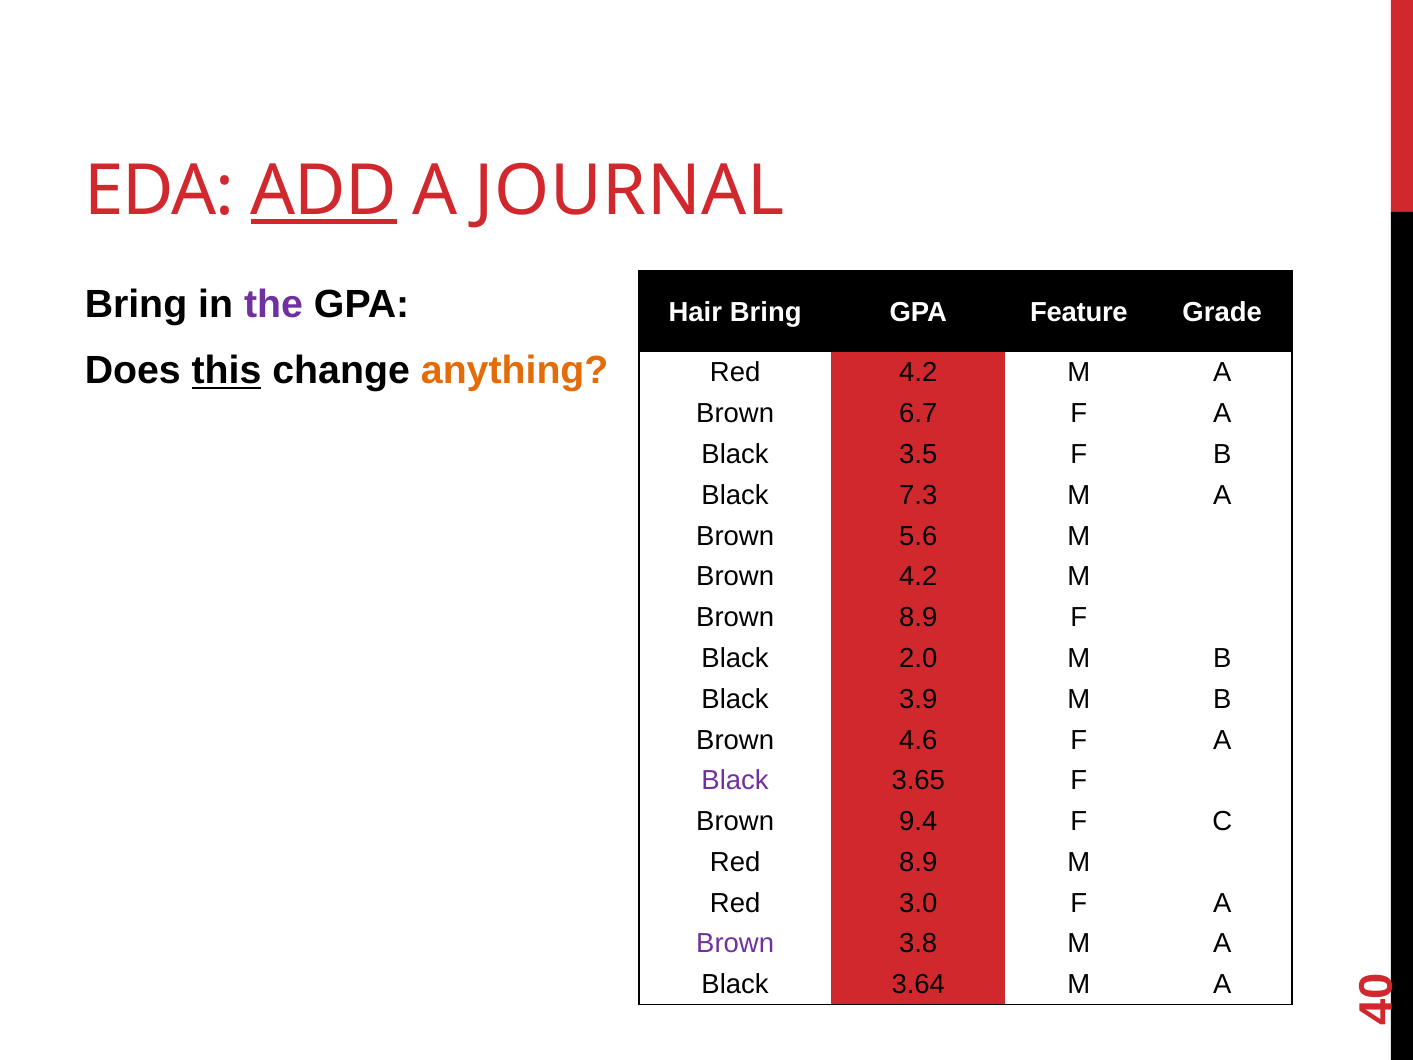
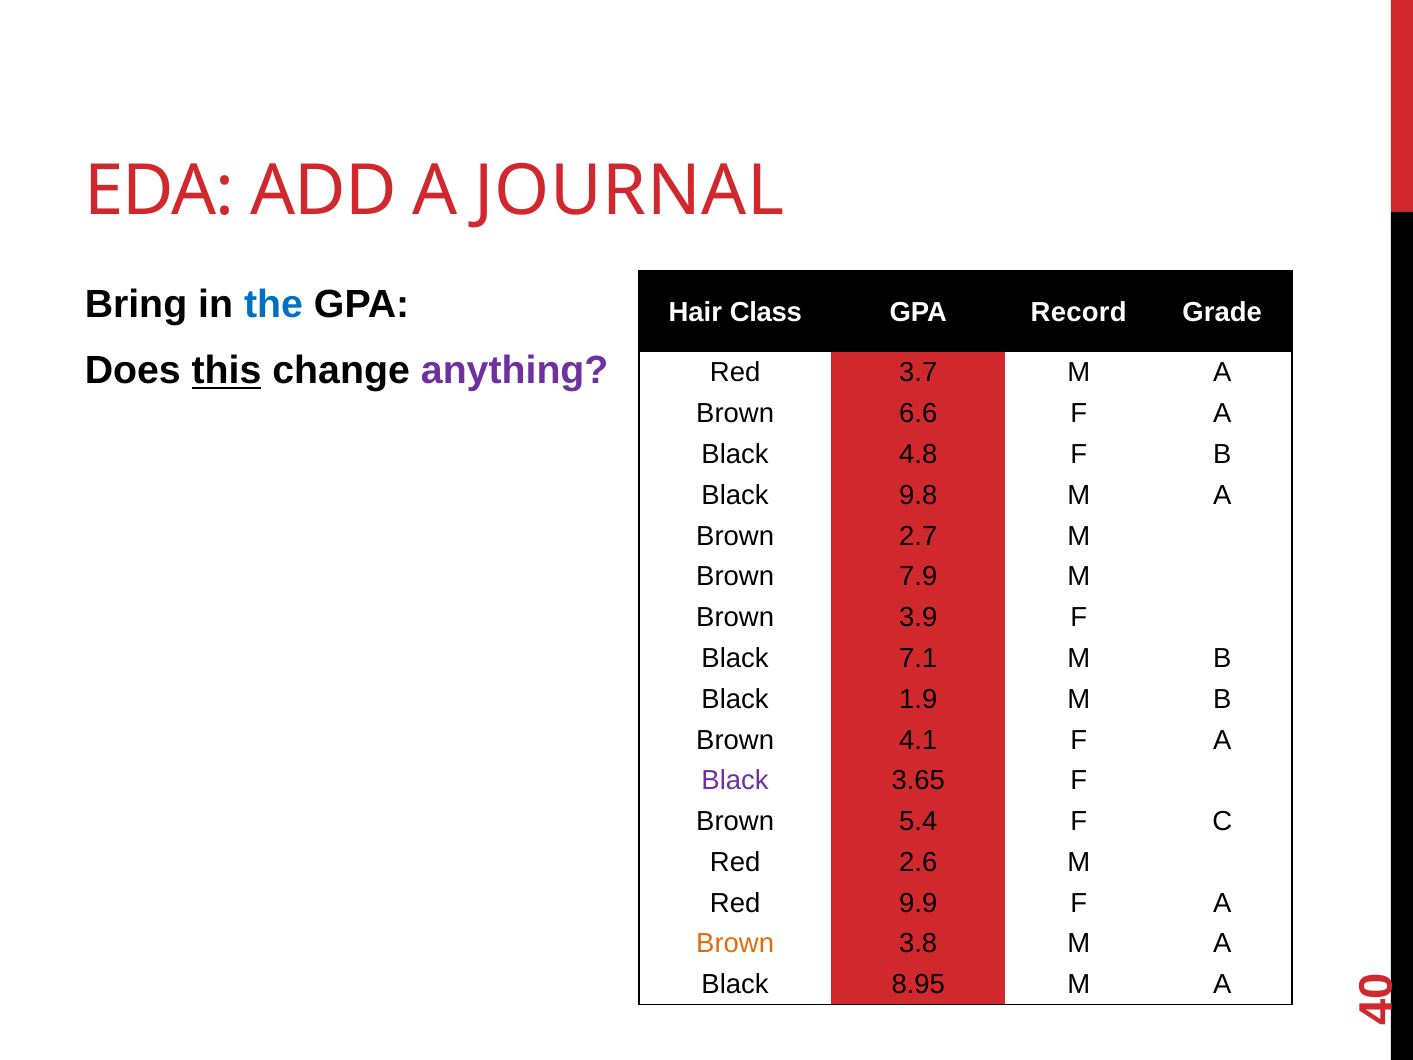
ADD underline: present -> none (324, 191)
the colour: purple -> blue (273, 304)
Hair Bring: Bring -> Class (766, 312)
Feature: Feature -> Record (1079, 312)
anything colour: orange -> purple (515, 371)
Red 4.2: 4.2 -> 3.7 (918, 373)
6.7: 6.7 -> 6.6 (918, 414)
3.5: 3.5 -> 4.8 (918, 454)
7.3: 7.3 -> 9.8 (918, 495)
5.6: 5.6 -> 2.7 (918, 536)
Brown 4.2: 4.2 -> 7.9 (918, 577)
Brown 8.9: 8.9 -> 3.9 (918, 617)
2.0: 2.0 -> 7.1 (918, 658)
3.9: 3.9 -> 1.9 (918, 699)
4.6: 4.6 -> 4.1 (918, 740)
9.4: 9.4 -> 5.4 (918, 821)
Red 8.9: 8.9 -> 2.6 (918, 862)
3.0: 3.0 -> 9.9 (918, 903)
Brown colour: purple -> orange (735, 944)
3.64: 3.64 -> 8.95 (918, 984)
